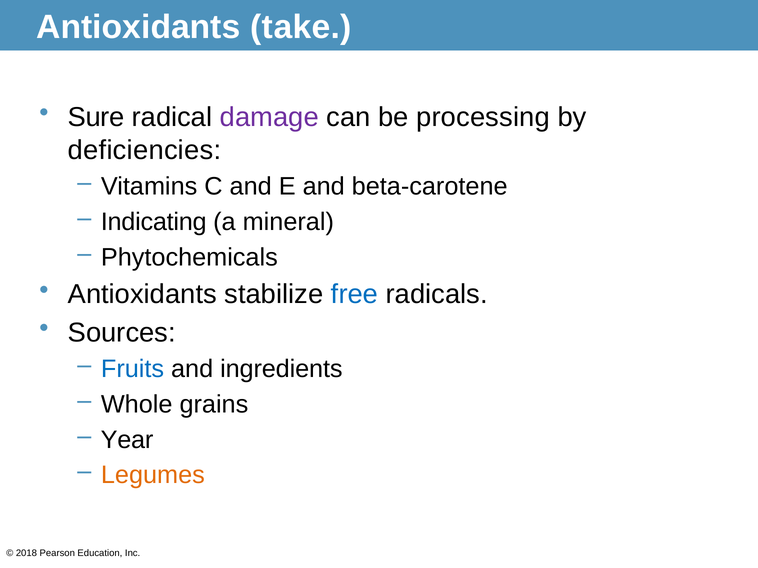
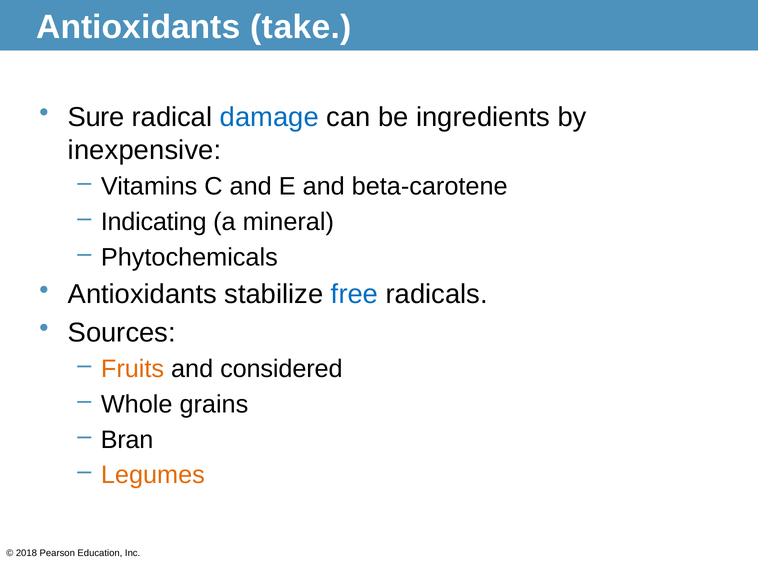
damage colour: purple -> blue (269, 118)
processing: processing -> ingredients (483, 118)
deficiencies: deficiencies -> inexpensive (145, 150)
Fruits colour: blue -> orange (133, 369)
ingredients: ingredients -> considered (281, 369)
Year: Year -> Bran (127, 440)
